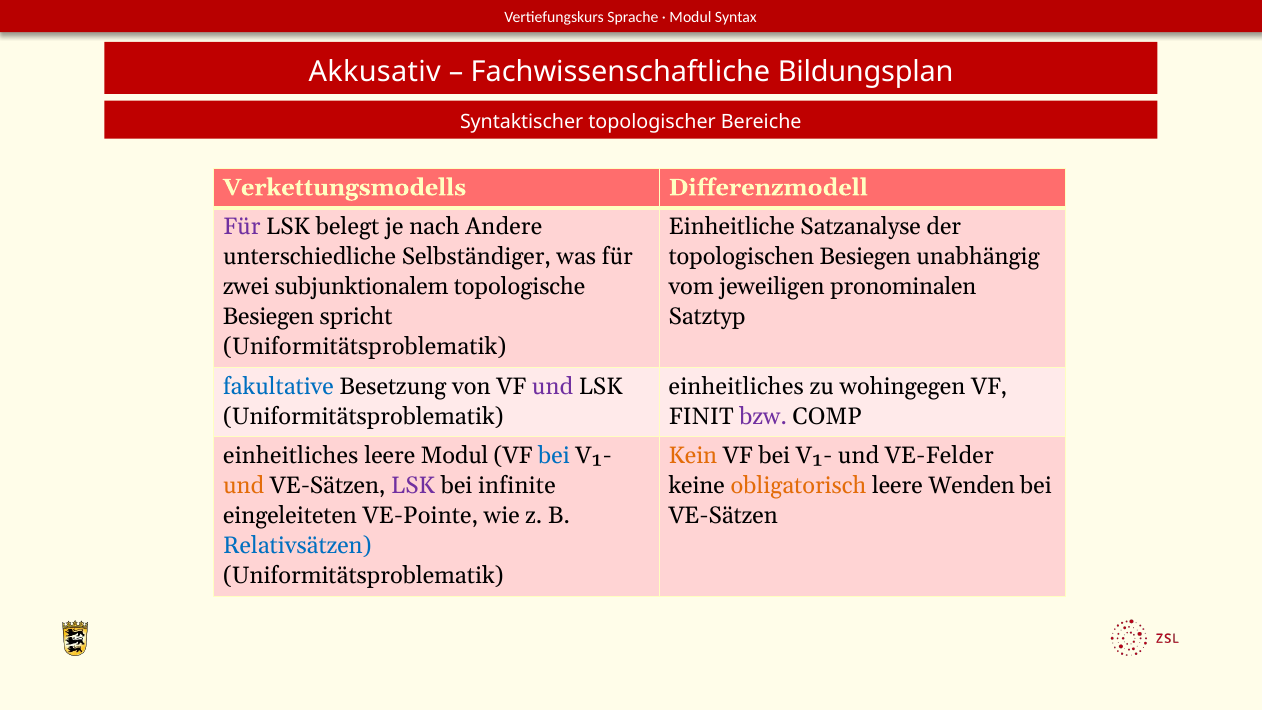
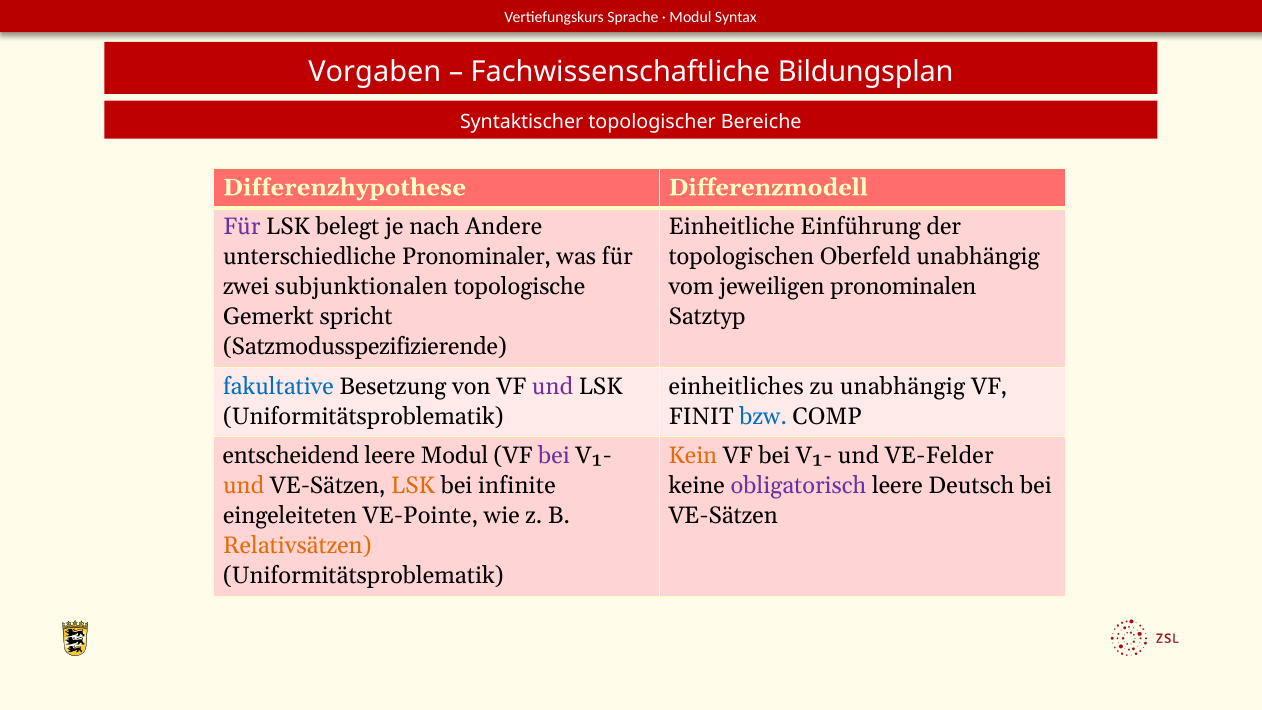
Akkusativ: Akkusativ -> Vorgaben (375, 72)
Verkettungsmodells: Verkettungsmodells -> Differenzhypothese (344, 187)
Satzanalyse: Satzanalyse -> Einführung (861, 227)
Selbständiger: Selbständiger -> Pronominaler (476, 257)
topologischen Besiegen: Besiegen -> Oberfeld (865, 257)
subjunktionalem: subjunktionalem -> subjunktionalen (361, 287)
Besiegen: Besiegen -> Gemerkt (268, 317)
Uniformitätsproblematik: Uniformitätsproblematik -> Satzmodusspezifizierende (365, 347)
zu wohingegen: wohingegen -> unabhängig (902, 386)
bzw colour: purple -> blue (763, 416)
einheitliches: einheitliches -> entscheidend (291, 456)
bei colour: blue -> purple (554, 456)
LSK colour: purple -> orange (413, 486)
obligatorisch colour: orange -> purple (798, 486)
Wenden: Wenden -> Deutsch (971, 486)
Relativsätzen colour: blue -> orange (297, 545)
